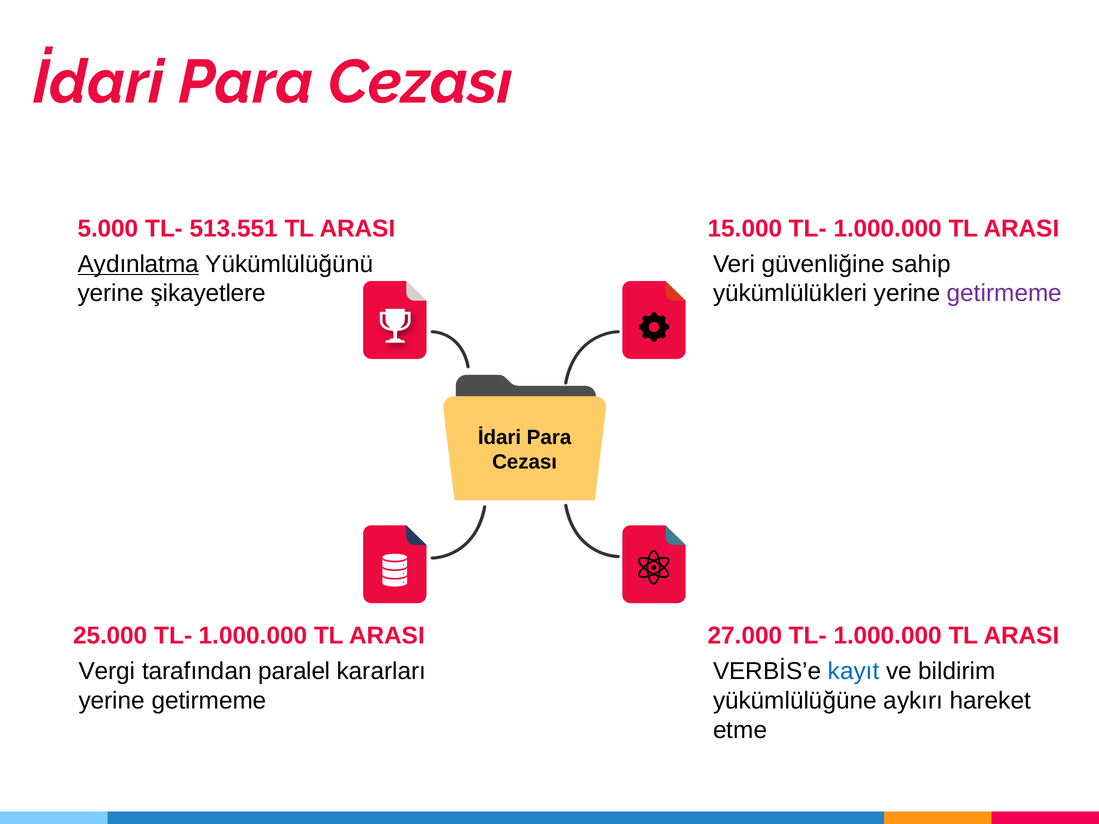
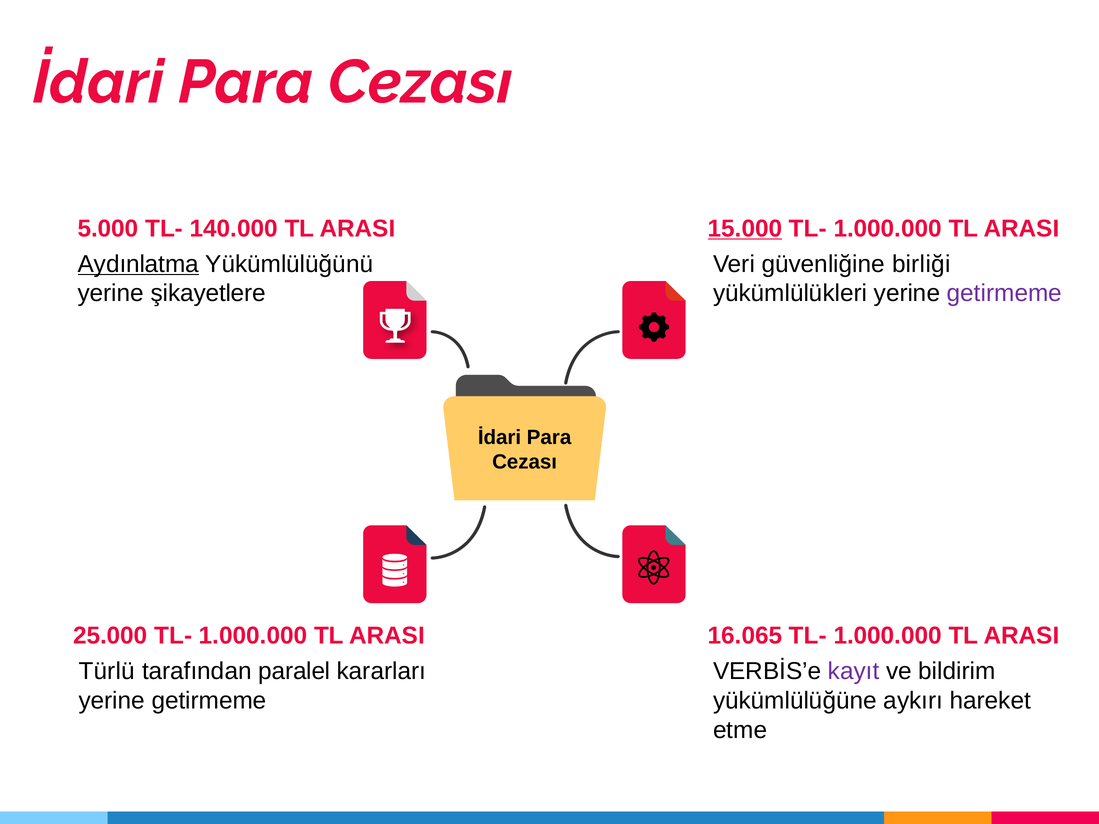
513.551: 513.551 -> 140.000 (234, 229)
15.000 underline: none -> present (745, 229)
sahip: sahip -> birliği (921, 264)
27.000: 27.000 -> 16.065 (745, 636)
Vergi: Vergi -> Türlü (107, 672)
kayıt colour: blue -> purple (854, 672)
